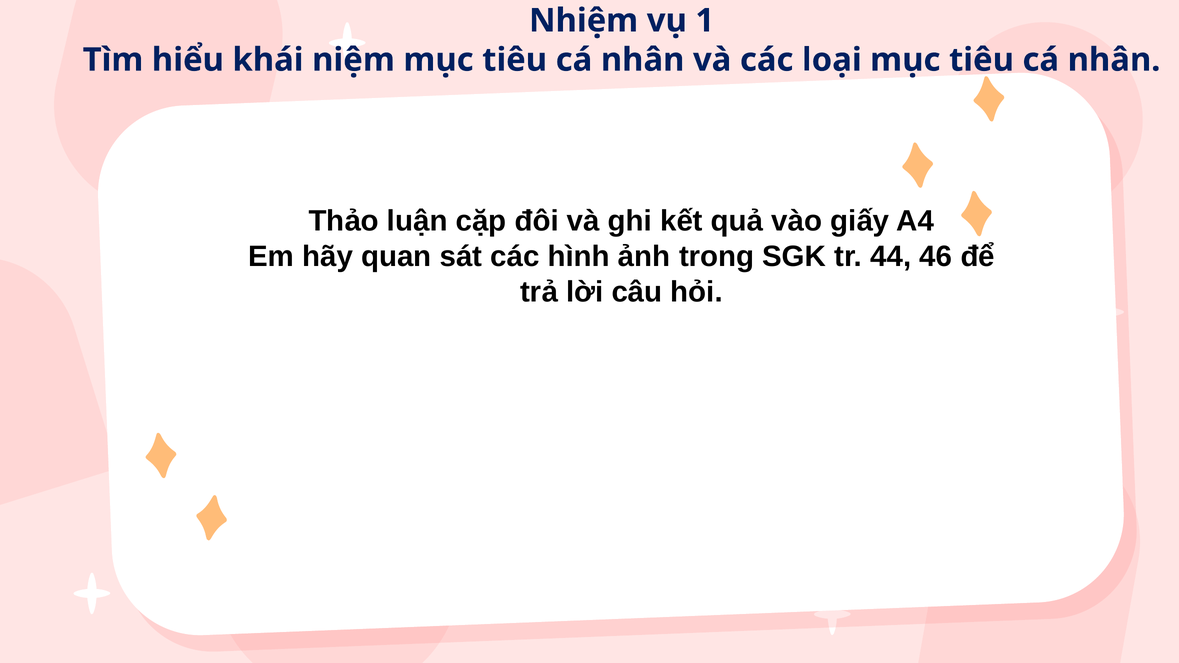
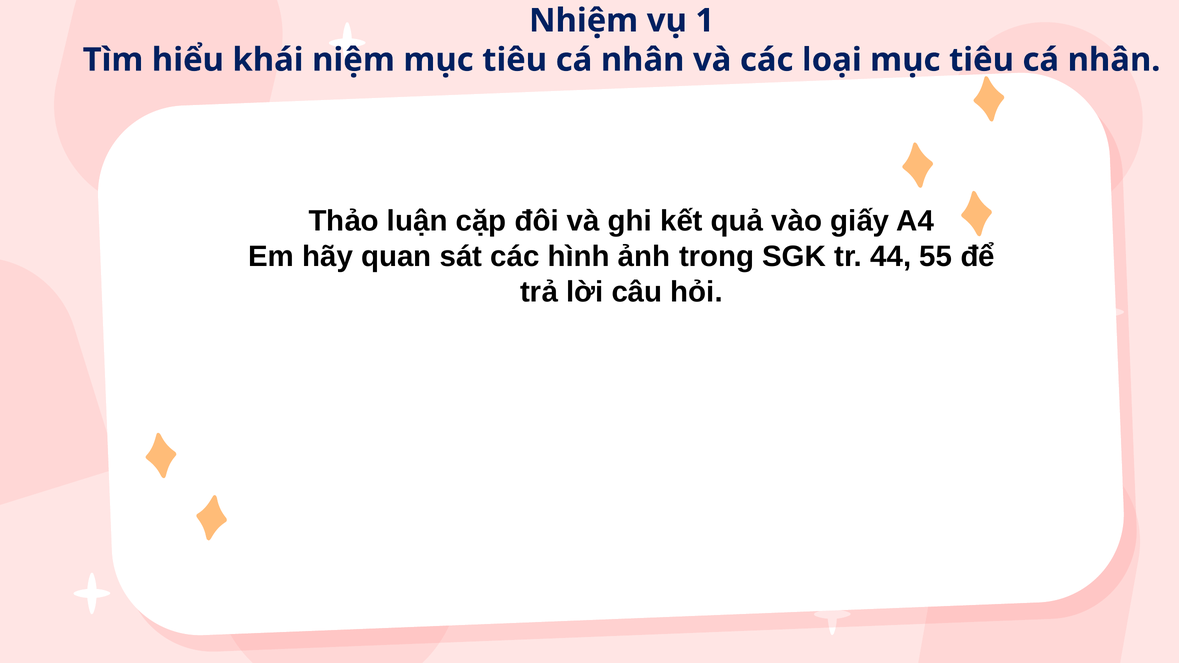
46: 46 -> 55 (936, 257)
